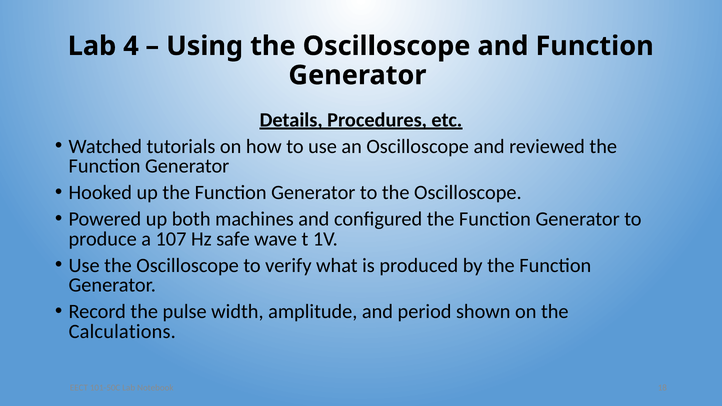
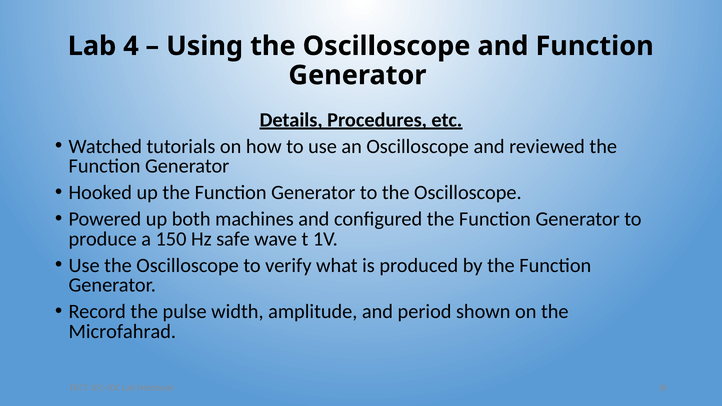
107: 107 -> 150 (171, 239)
Calculations: Calculations -> Microfahrad (122, 332)
